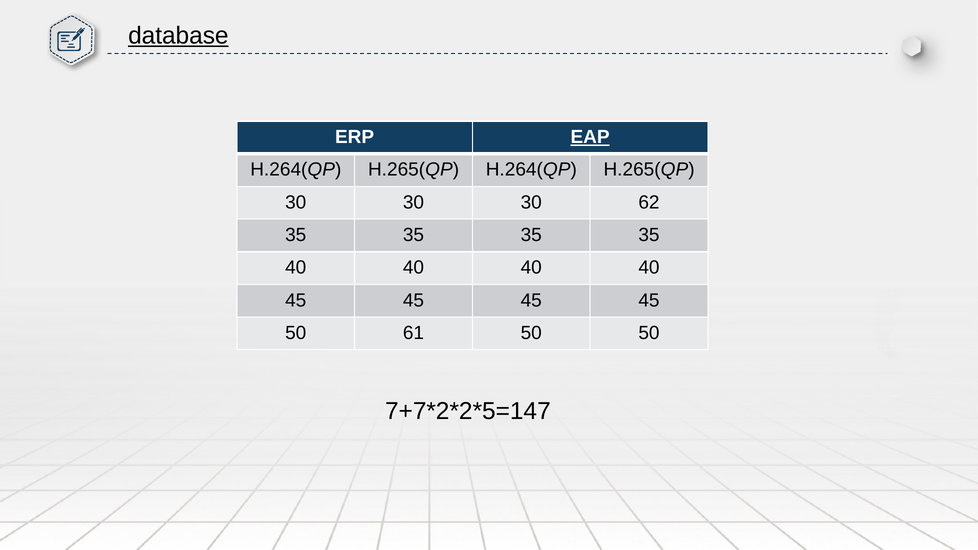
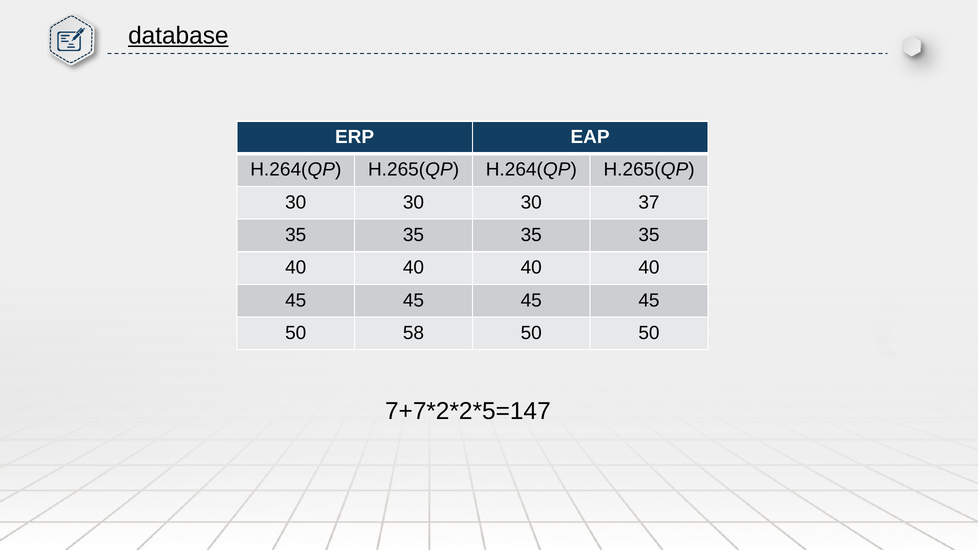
EAP underline: present -> none (590, 137)
62: 62 -> 37 (649, 202)
61: 61 -> 58 (413, 333)
